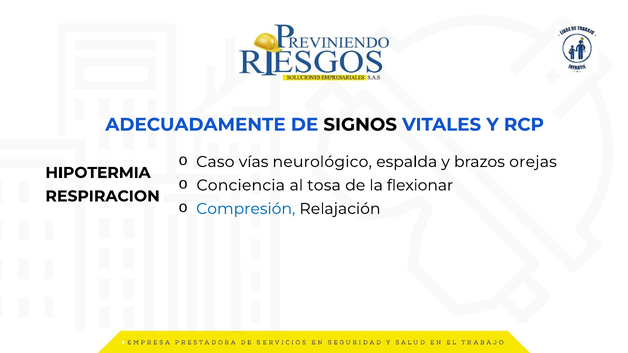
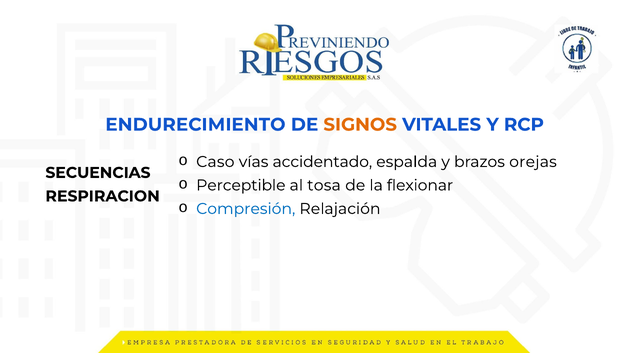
ADECUADAMENTE: ADECUADAMENTE -> ENDURECIMIENTO (195, 125)
SIGNOS colour: black -> orange (360, 125)
neurológico: neurológico -> accidentado (322, 162)
HIPOTERMIA: HIPOTERMIA -> SECUENCIAS (98, 173)
Conciencia: Conciencia -> Perceptible (241, 185)
